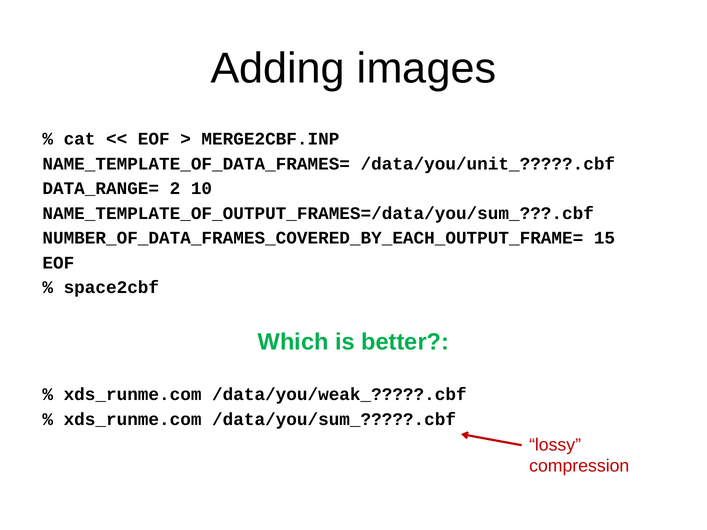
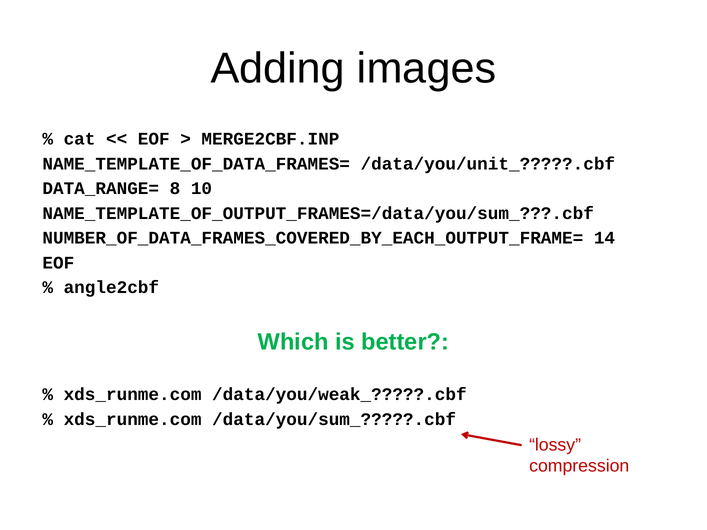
2: 2 -> 8 (175, 189)
15: 15 -> 14 (604, 238)
space2cbf: space2cbf -> angle2cbf (111, 288)
